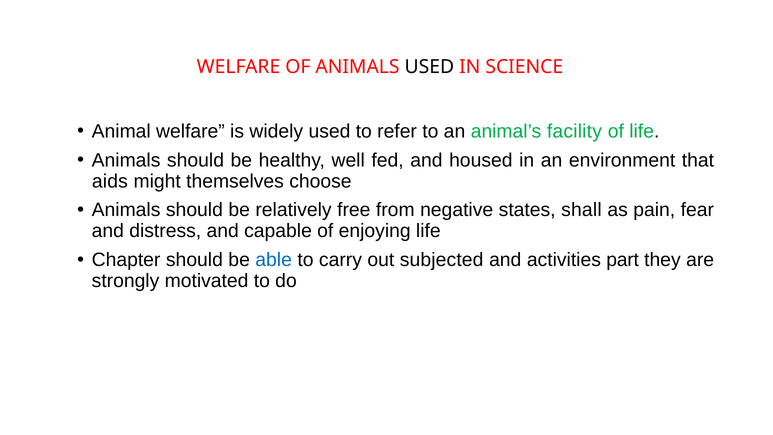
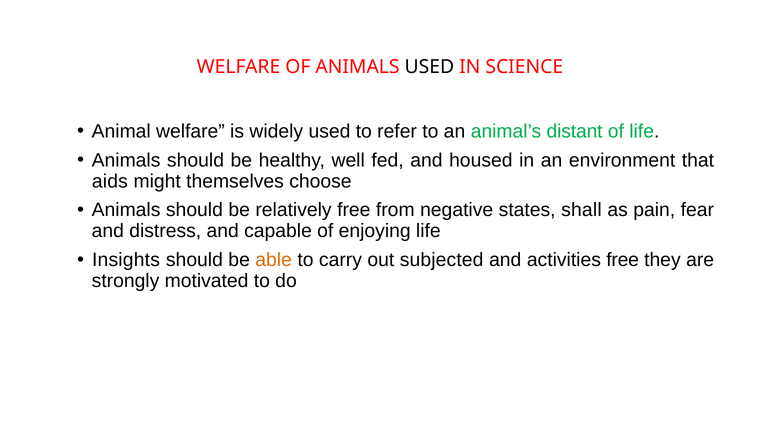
facility: facility -> distant (575, 131)
Chapter: Chapter -> Insights (126, 260)
able colour: blue -> orange (274, 260)
activities part: part -> free (623, 260)
